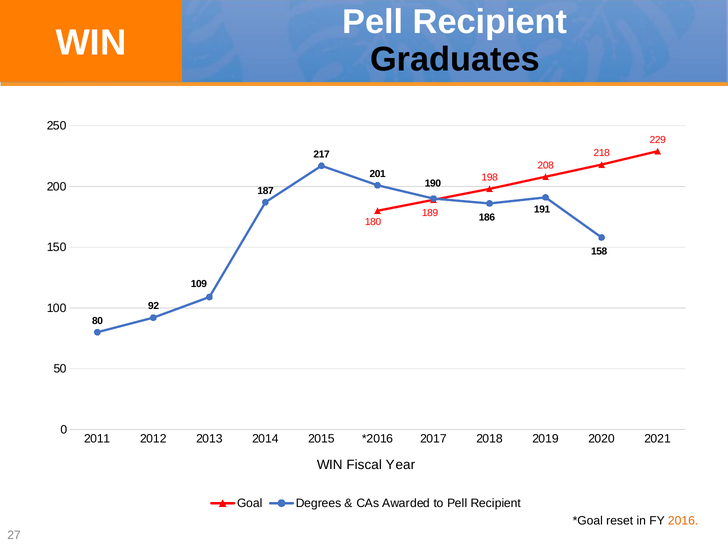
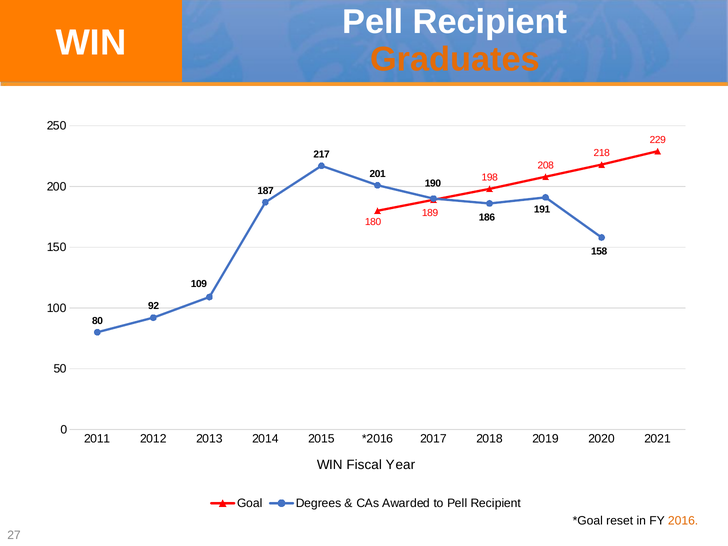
Graduates colour: black -> orange (455, 59)
